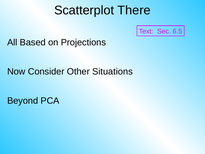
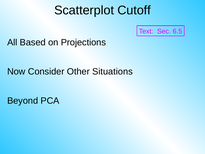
There: There -> Cutoff (134, 10)
